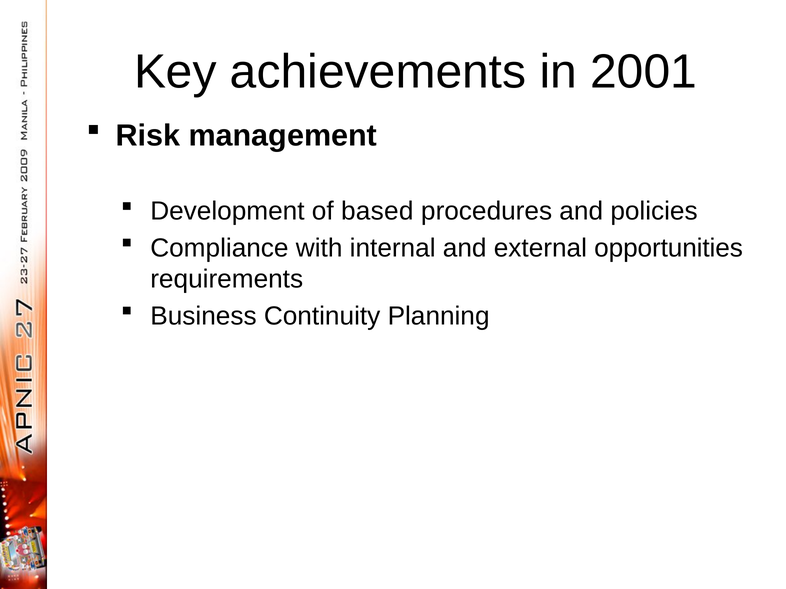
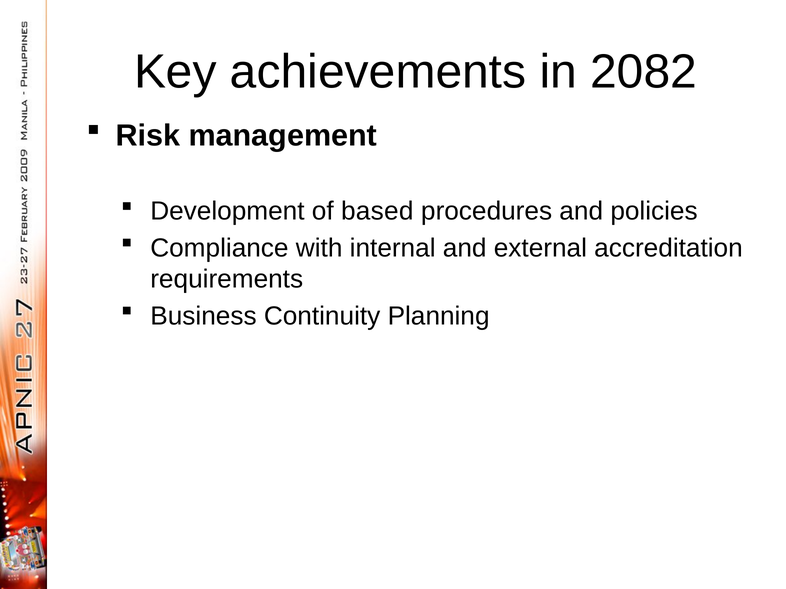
2001: 2001 -> 2082 (644, 72)
opportunities: opportunities -> accreditation (668, 248)
